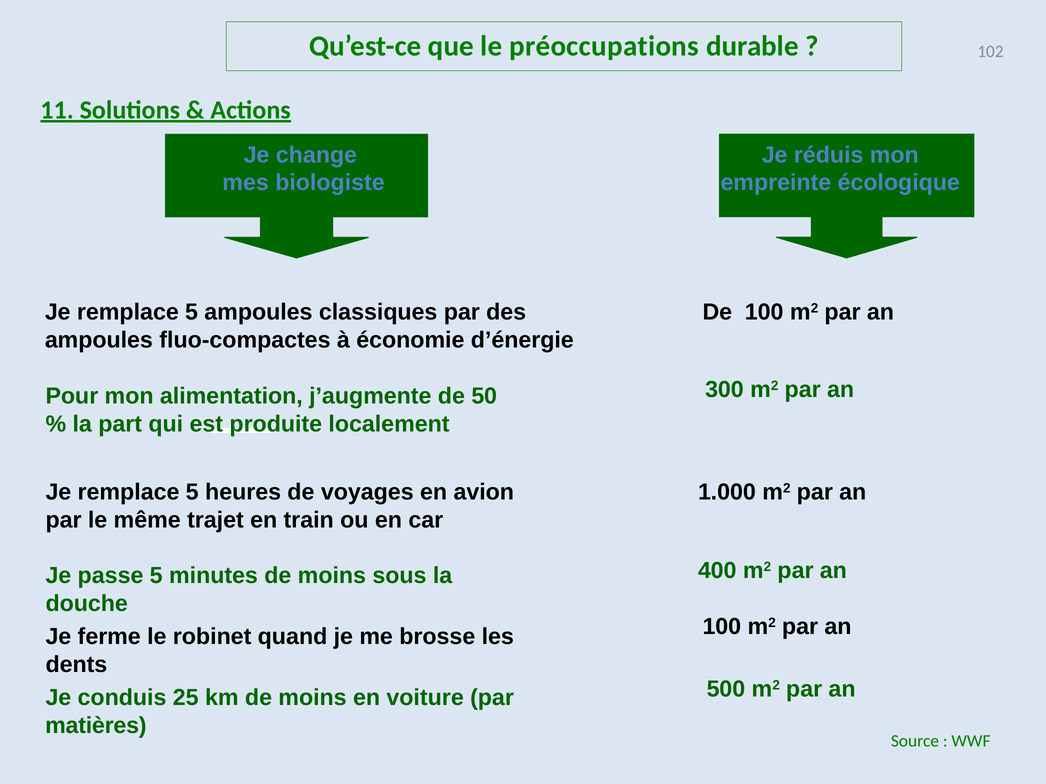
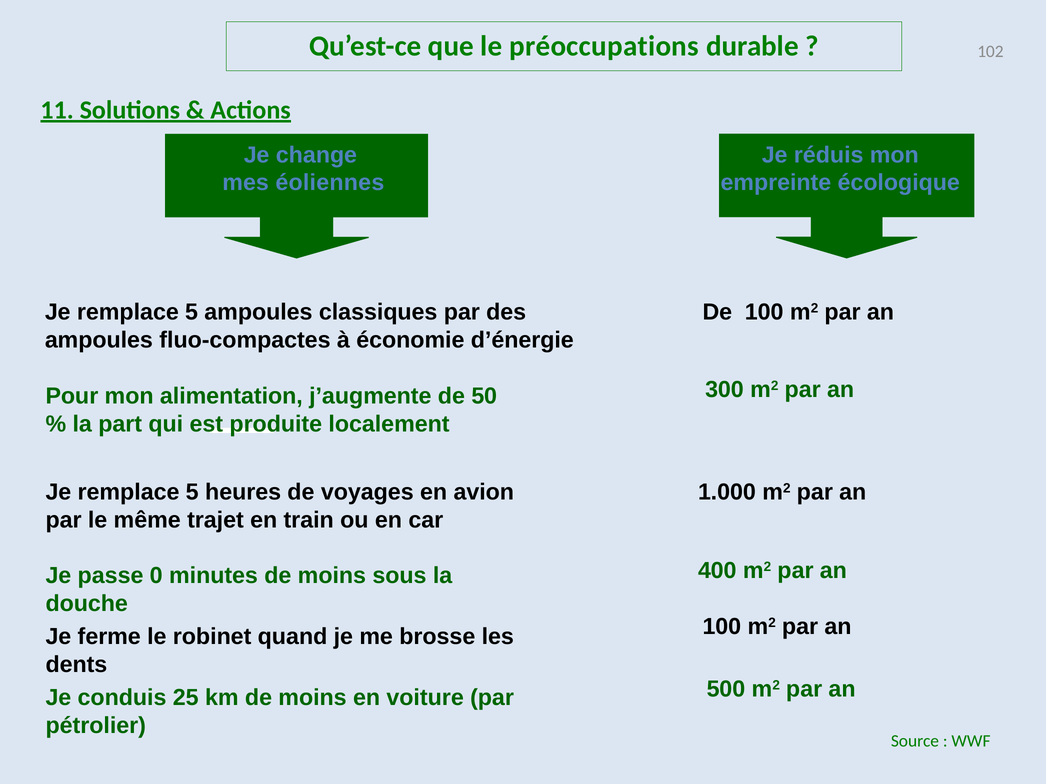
biologiste: biologiste -> éoliennes (330, 183)
passe 5: 5 -> 0 (156, 576)
matières: matières -> pétrolier (96, 726)
